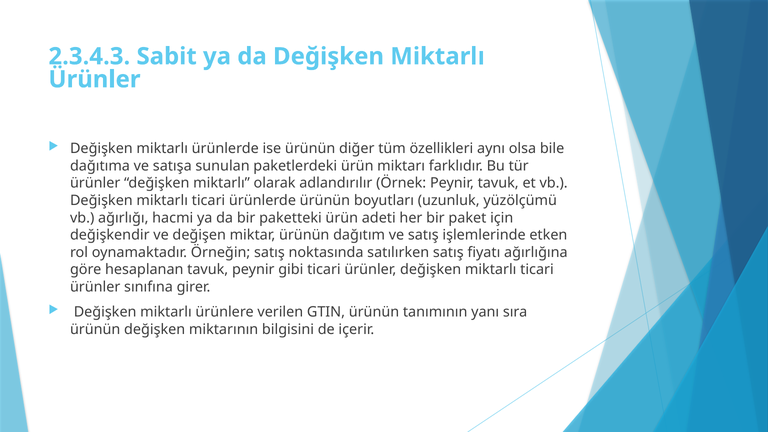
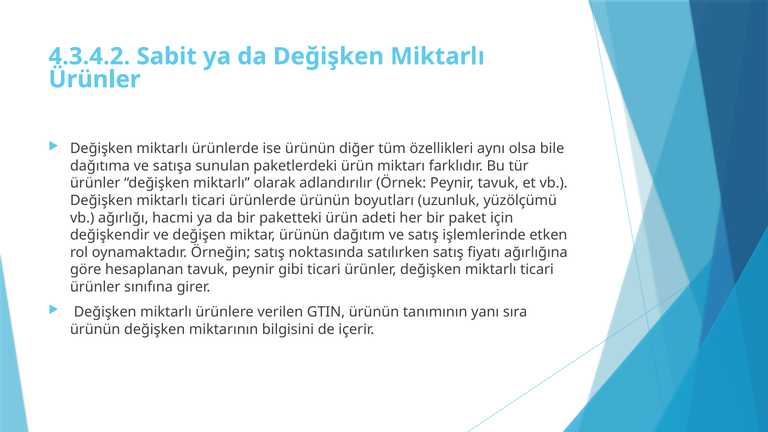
2.3.4.3: 2.3.4.3 -> 4.3.4.2 (89, 56)
